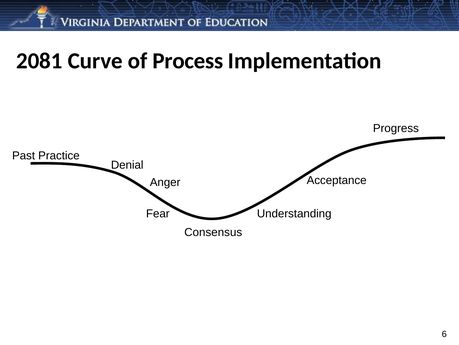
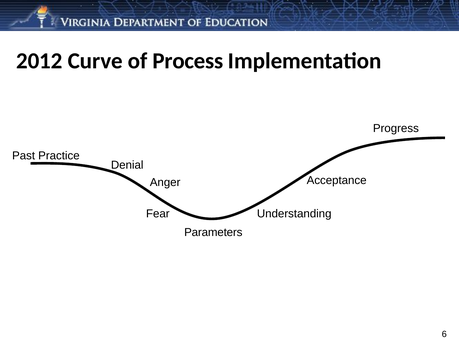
2081: 2081 -> 2012 (39, 61)
Consensus: Consensus -> Parameters (213, 232)
